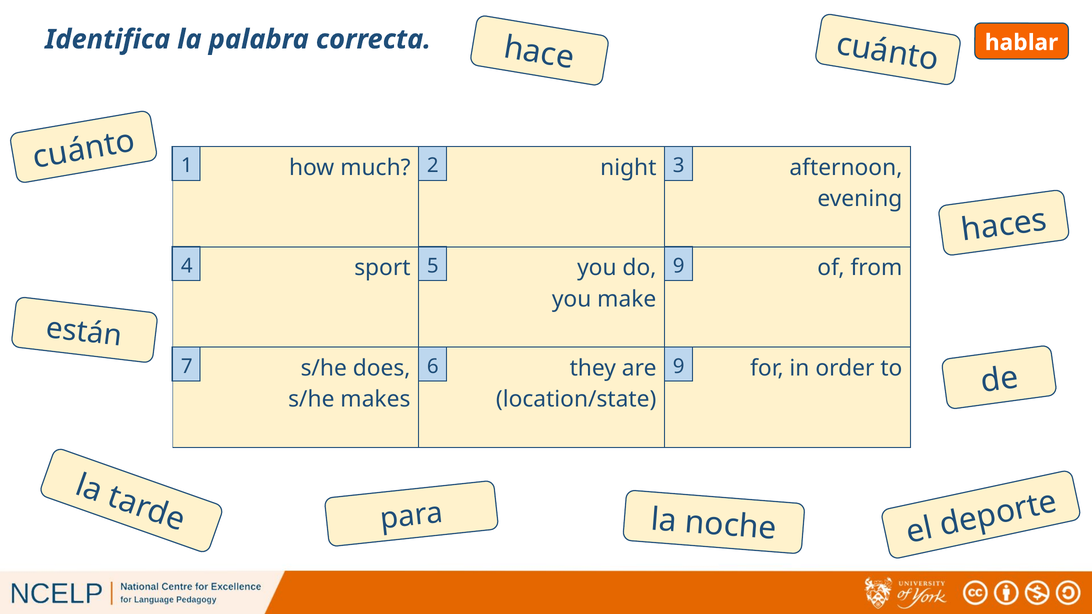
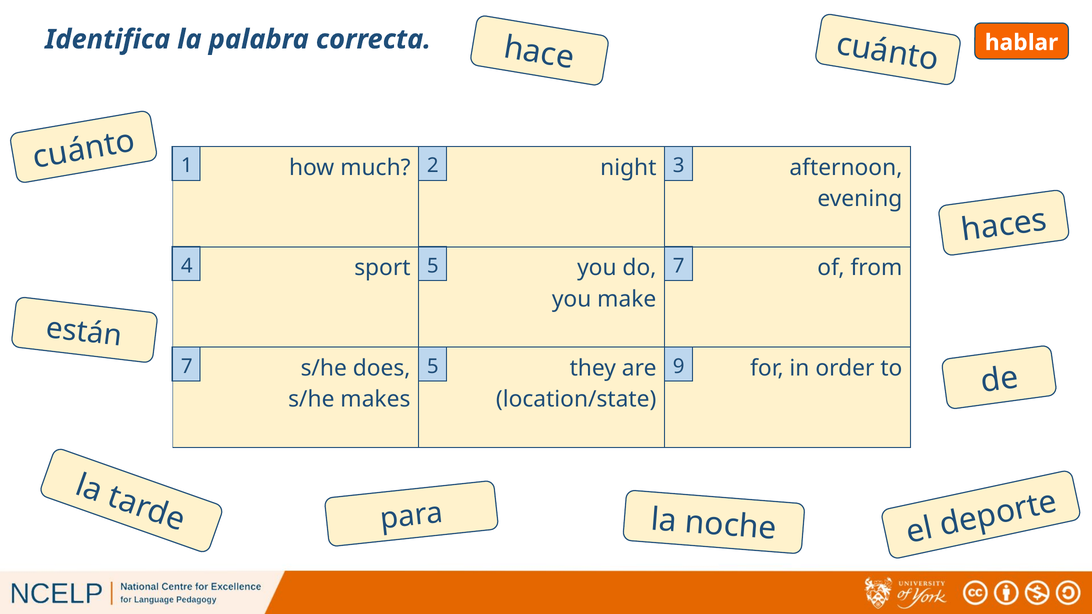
5 9: 9 -> 7 (679, 266)
7 6: 6 -> 5 (433, 367)
